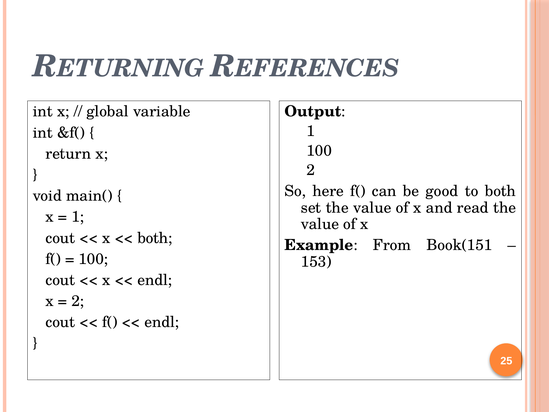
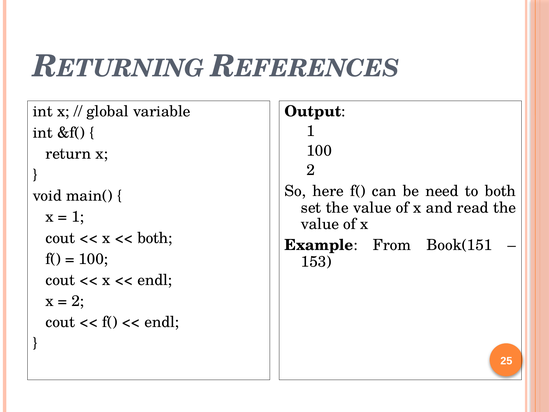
good: good -> need (442, 191)
